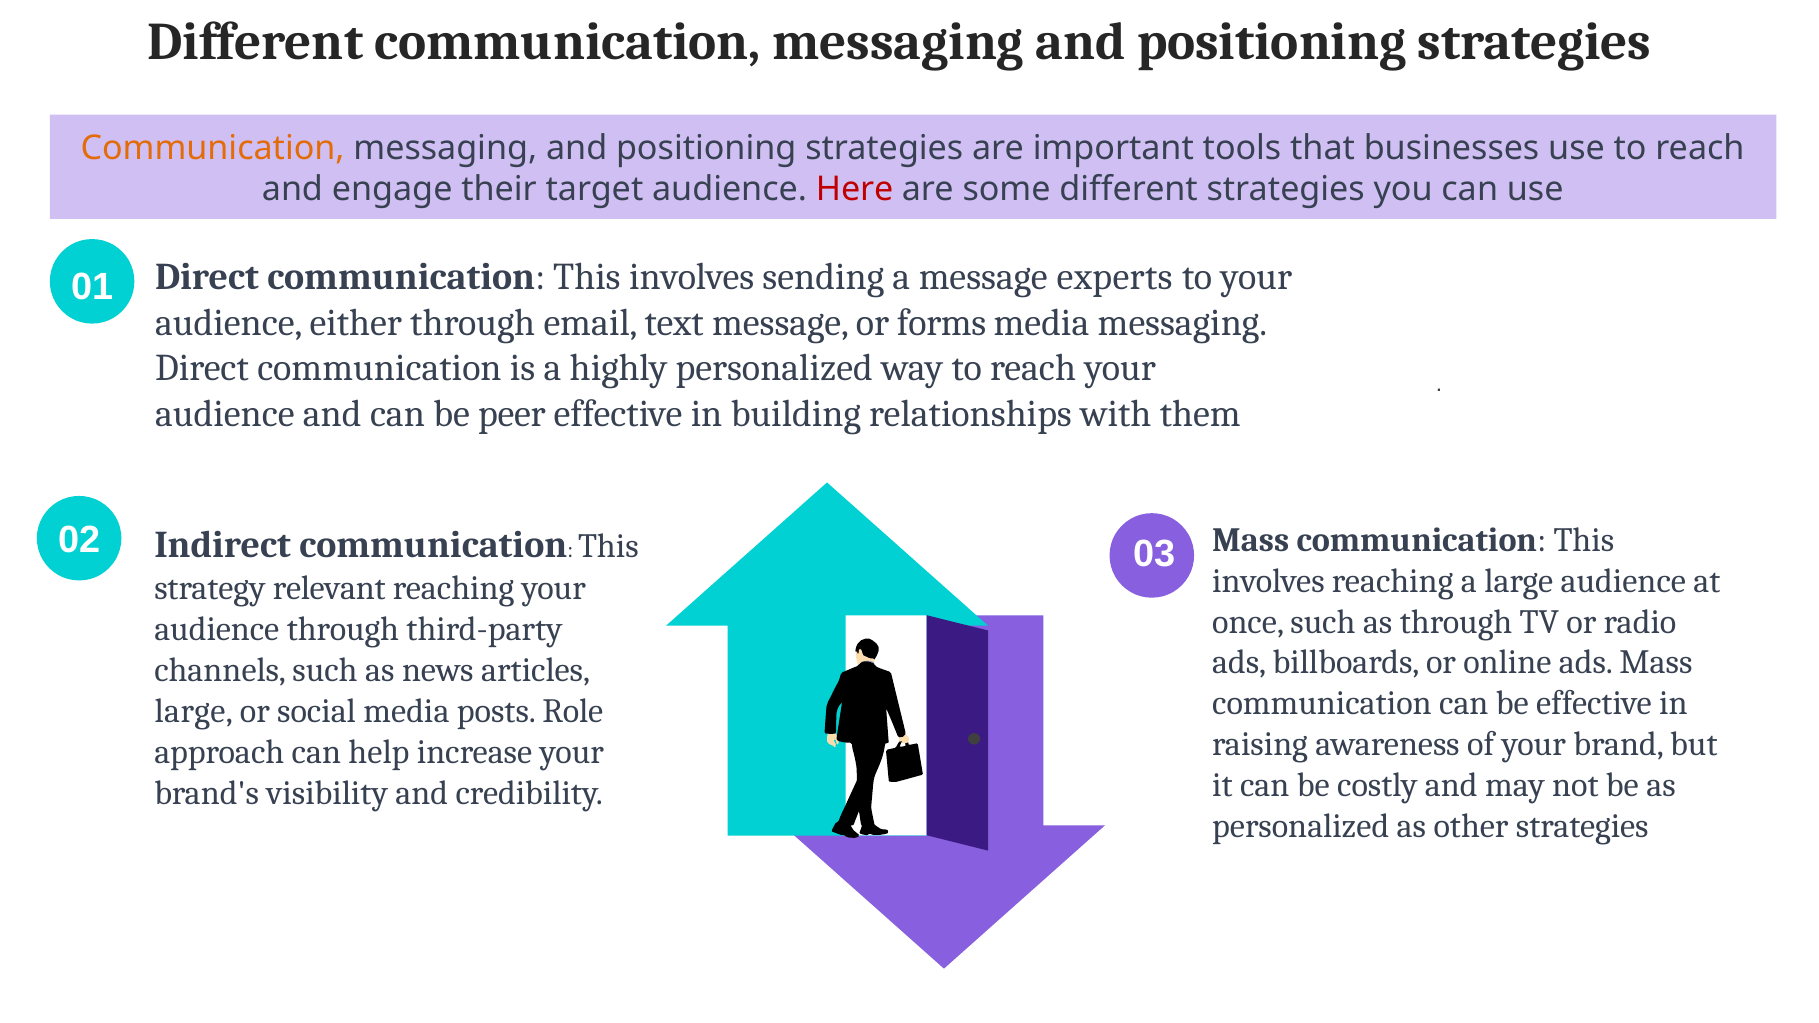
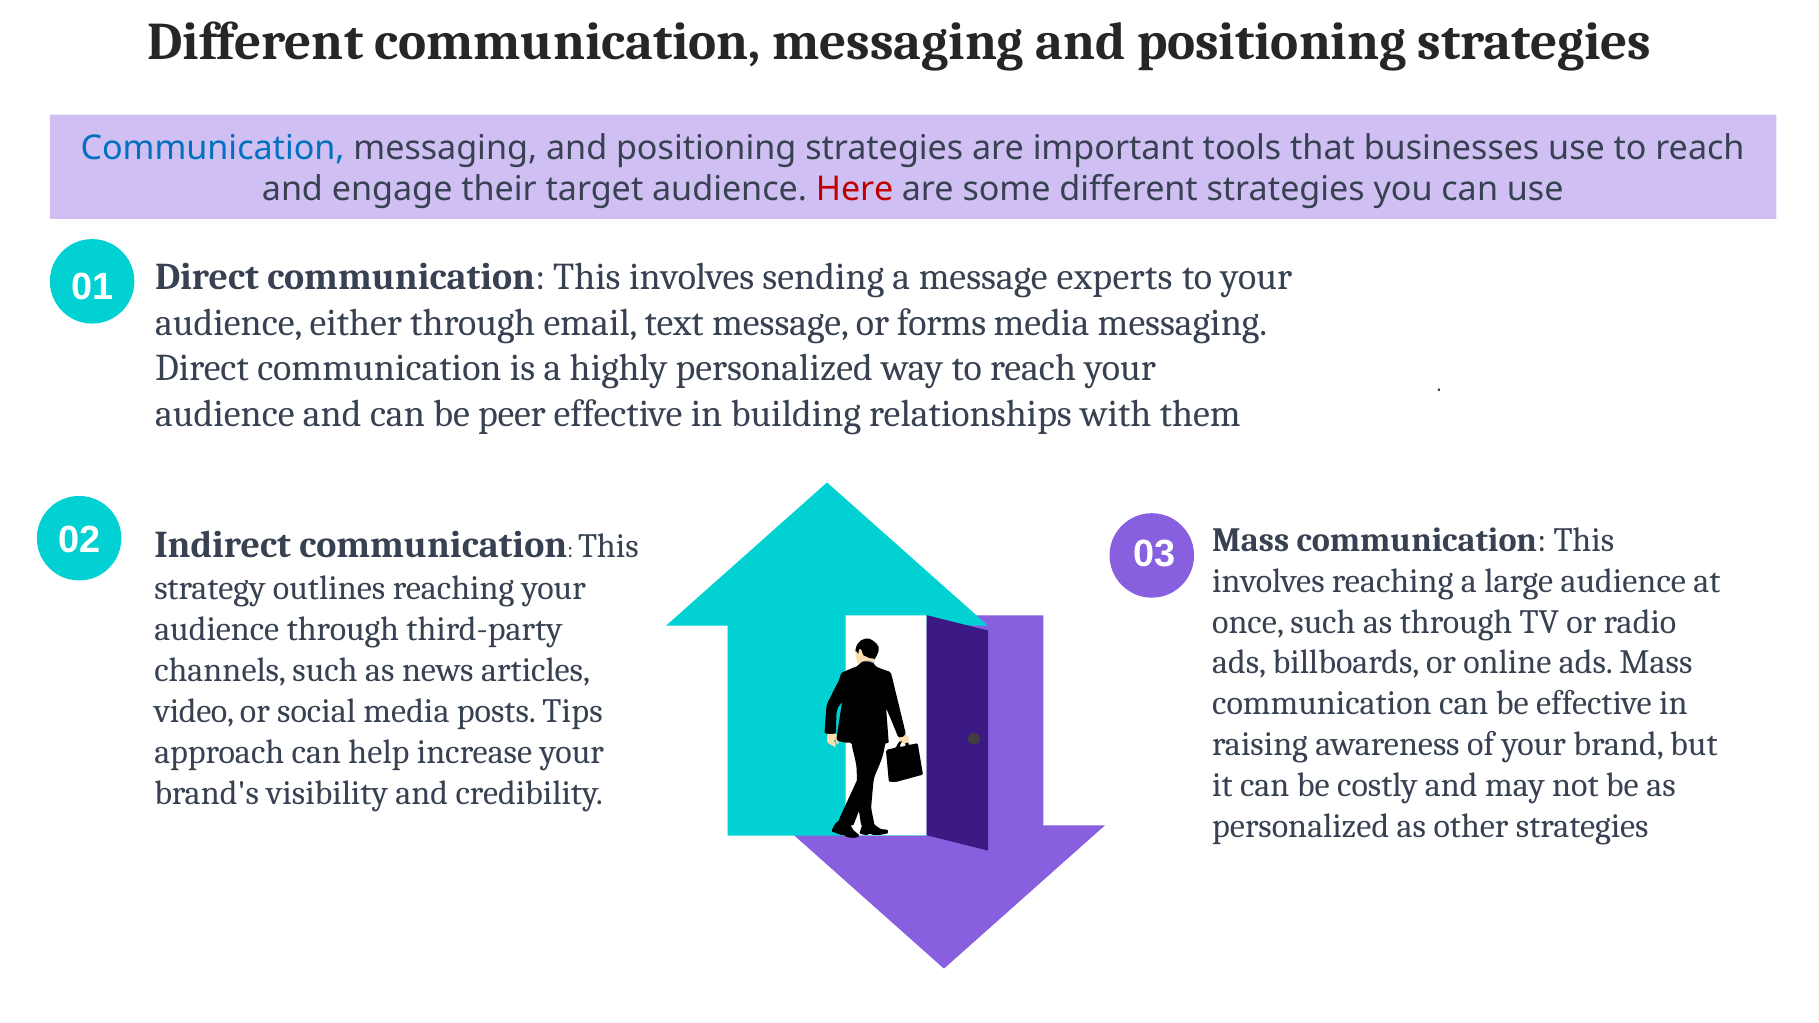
Communication colour: orange -> blue (213, 149)
relevant: relevant -> outlines (329, 588)
large: large -> video (194, 711)
Role: Role -> Tips (572, 711)
